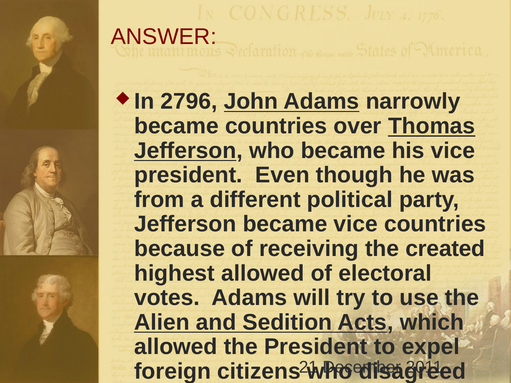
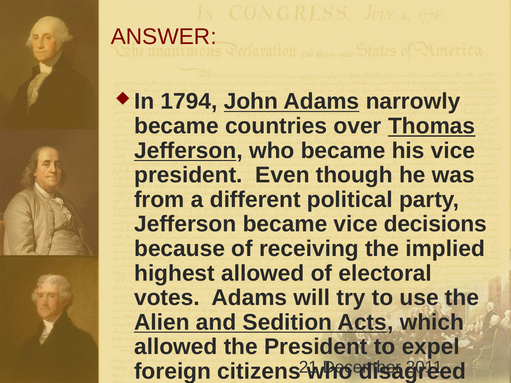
2796: 2796 -> 1794 (189, 102)
vice countries: countries -> decisions (435, 224)
created: created -> implied (445, 249)
